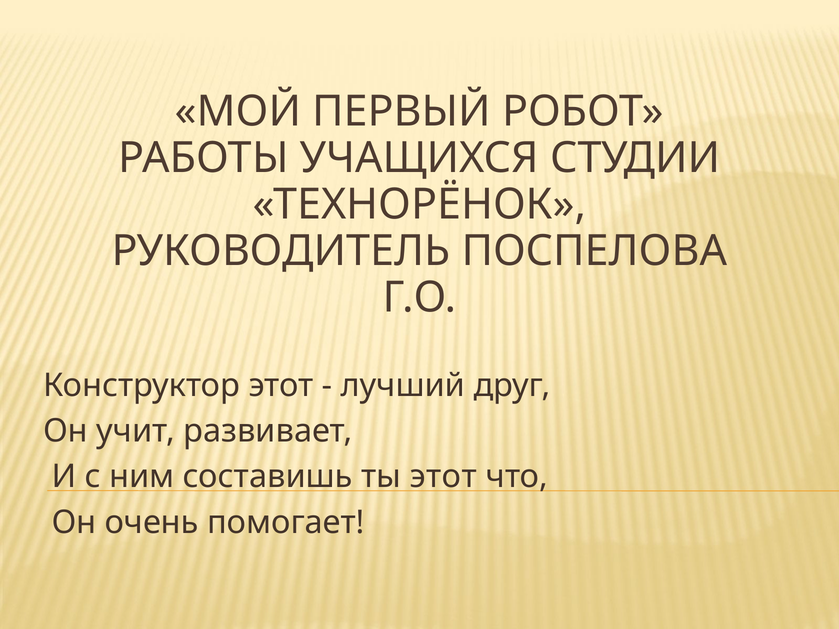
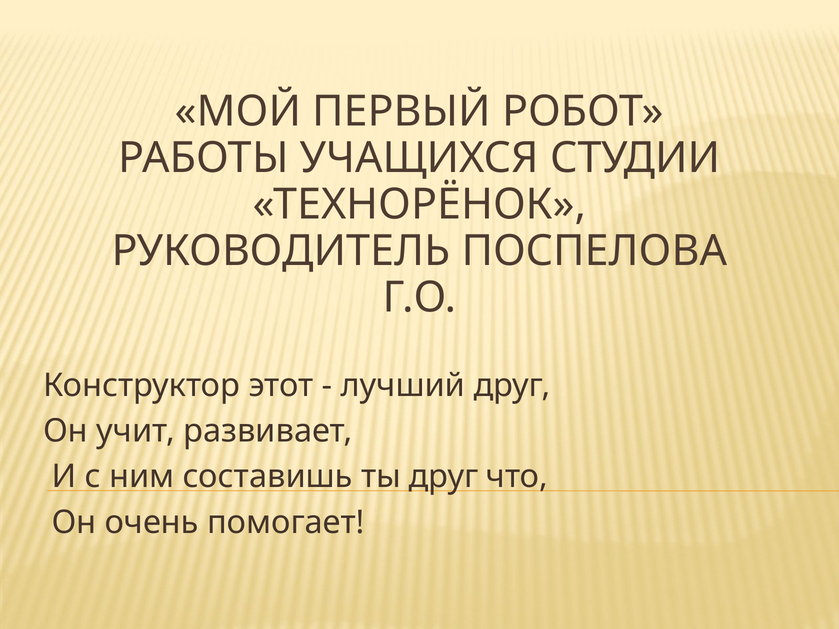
ты этот: этот -> друг (444, 477)
